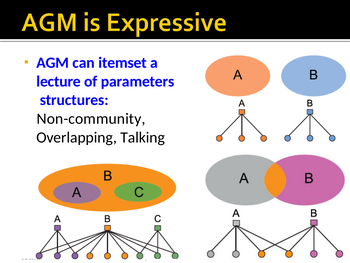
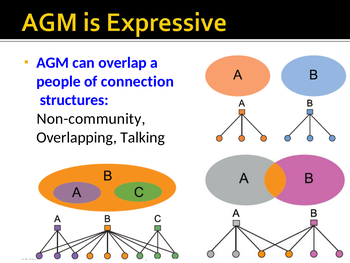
itemset: itemset -> overlap (123, 63)
lecture: lecture -> people (59, 81)
parameters: parameters -> connection (137, 81)
